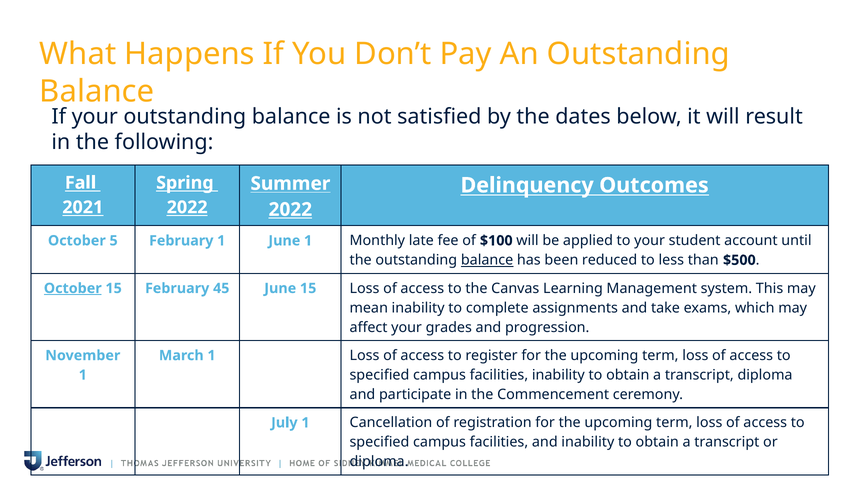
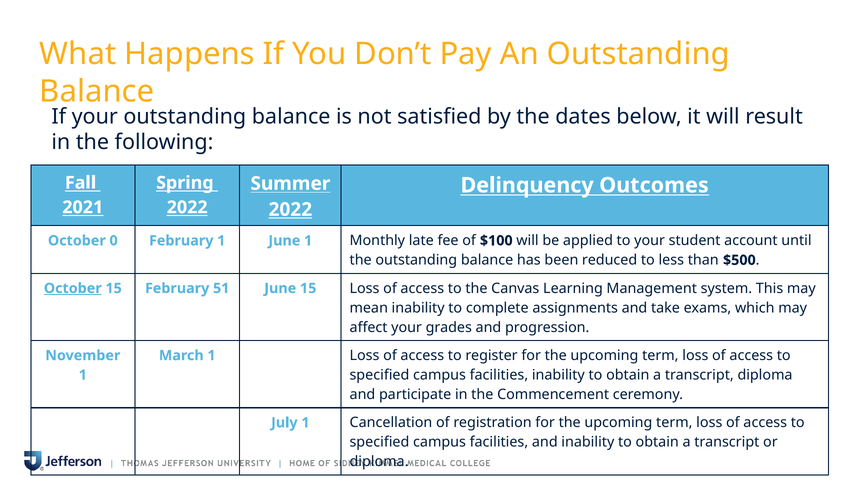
5: 5 -> 0 (114, 241)
balance underline: present -> none (487, 260)
45: 45 -> 51 (221, 289)
